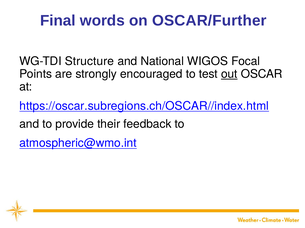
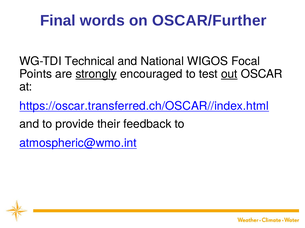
Structure: Structure -> Technical (90, 61)
strongly underline: none -> present (96, 74)
https://oscar.subregions.ch/OSCAR//index.html: https://oscar.subregions.ch/OSCAR//index.html -> https://oscar.transferred.ch/OSCAR//index.html (144, 106)
